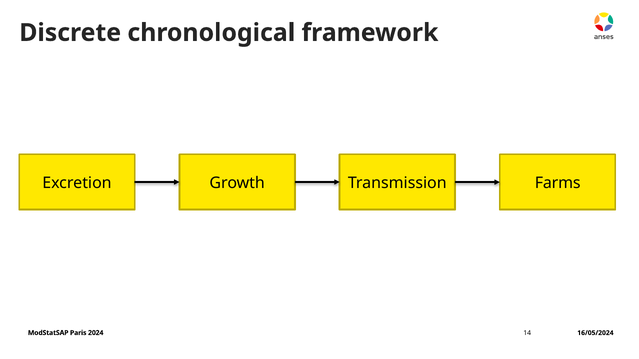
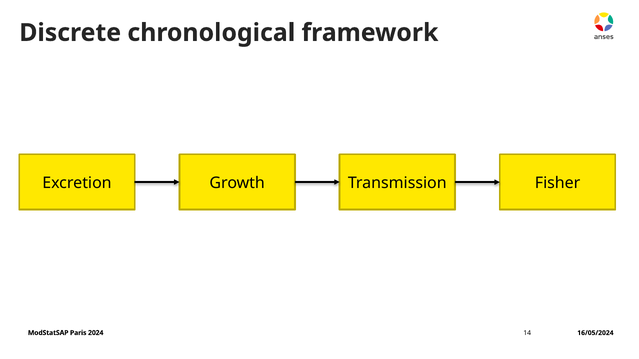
Farms: Farms -> Fisher (558, 183)
